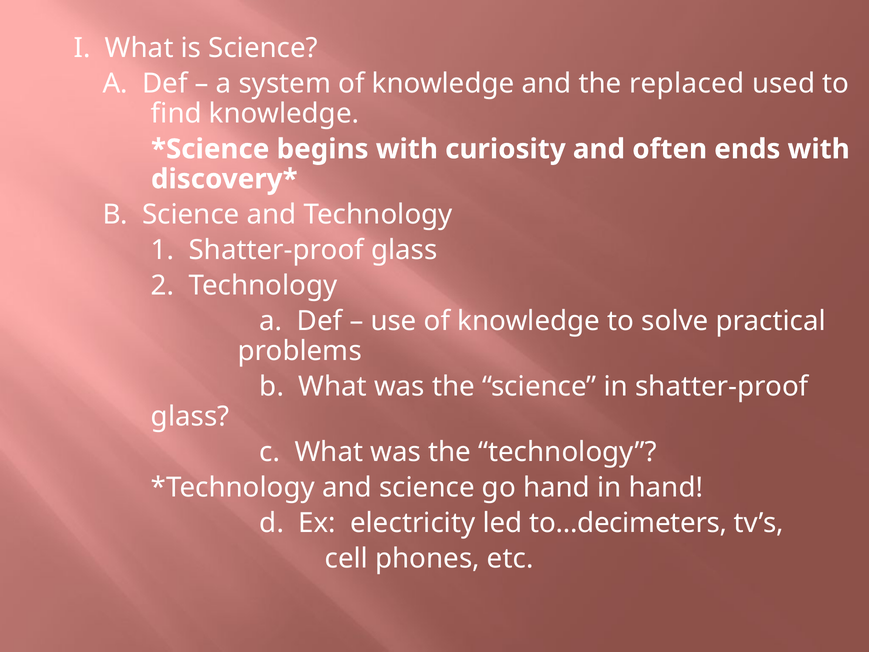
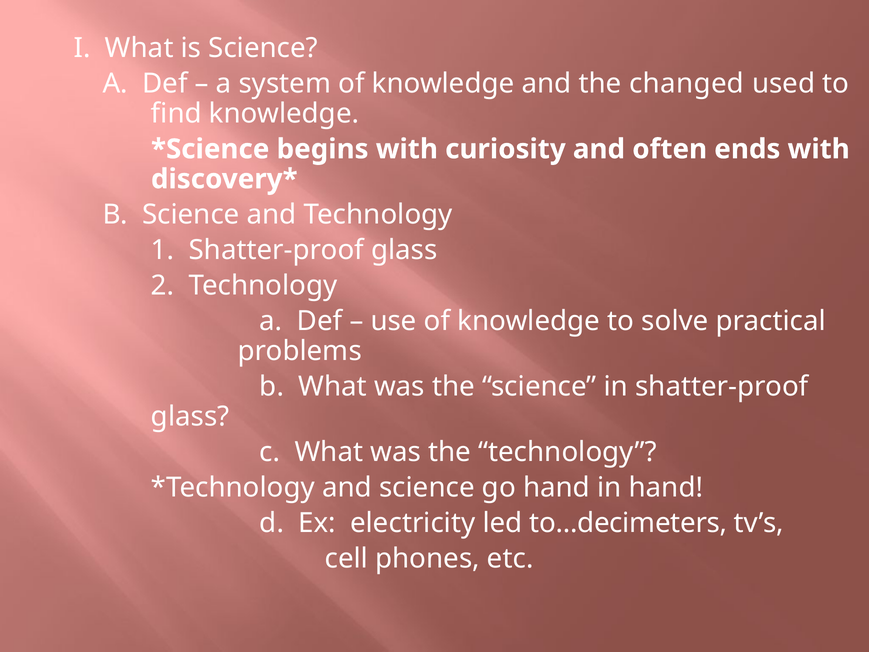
replaced: replaced -> changed (687, 84)
